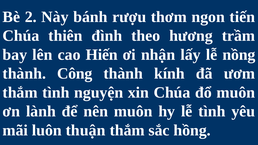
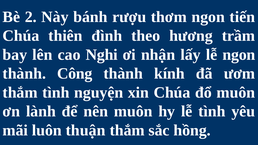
Hiến: Hiến -> Nghi (102, 55)
lễ nồng: nồng -> ngon (239, 55)
